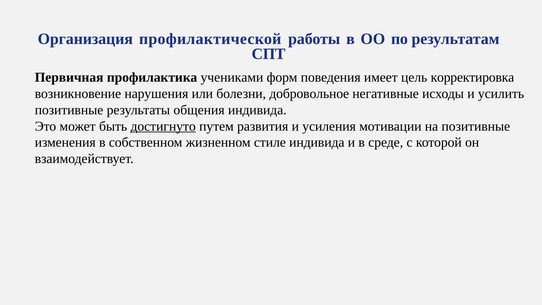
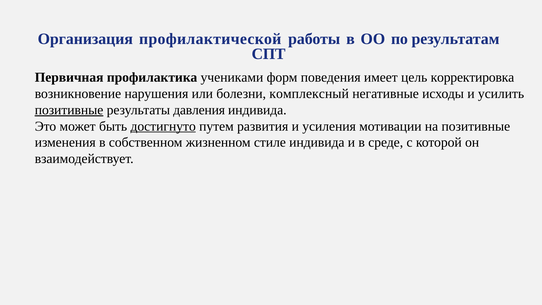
добровольное: добровольное -> комплексный (309, 94)
позитивные underline: none -> present (69, 110)
общения: общения -> давления (199, 110)
